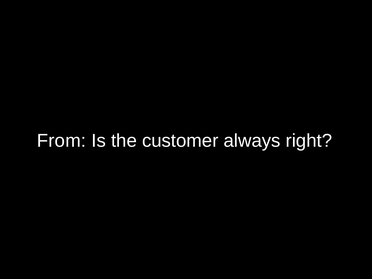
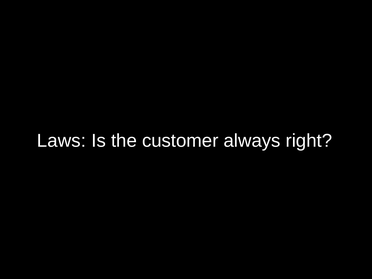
From: From -> Laws (61, 141)
